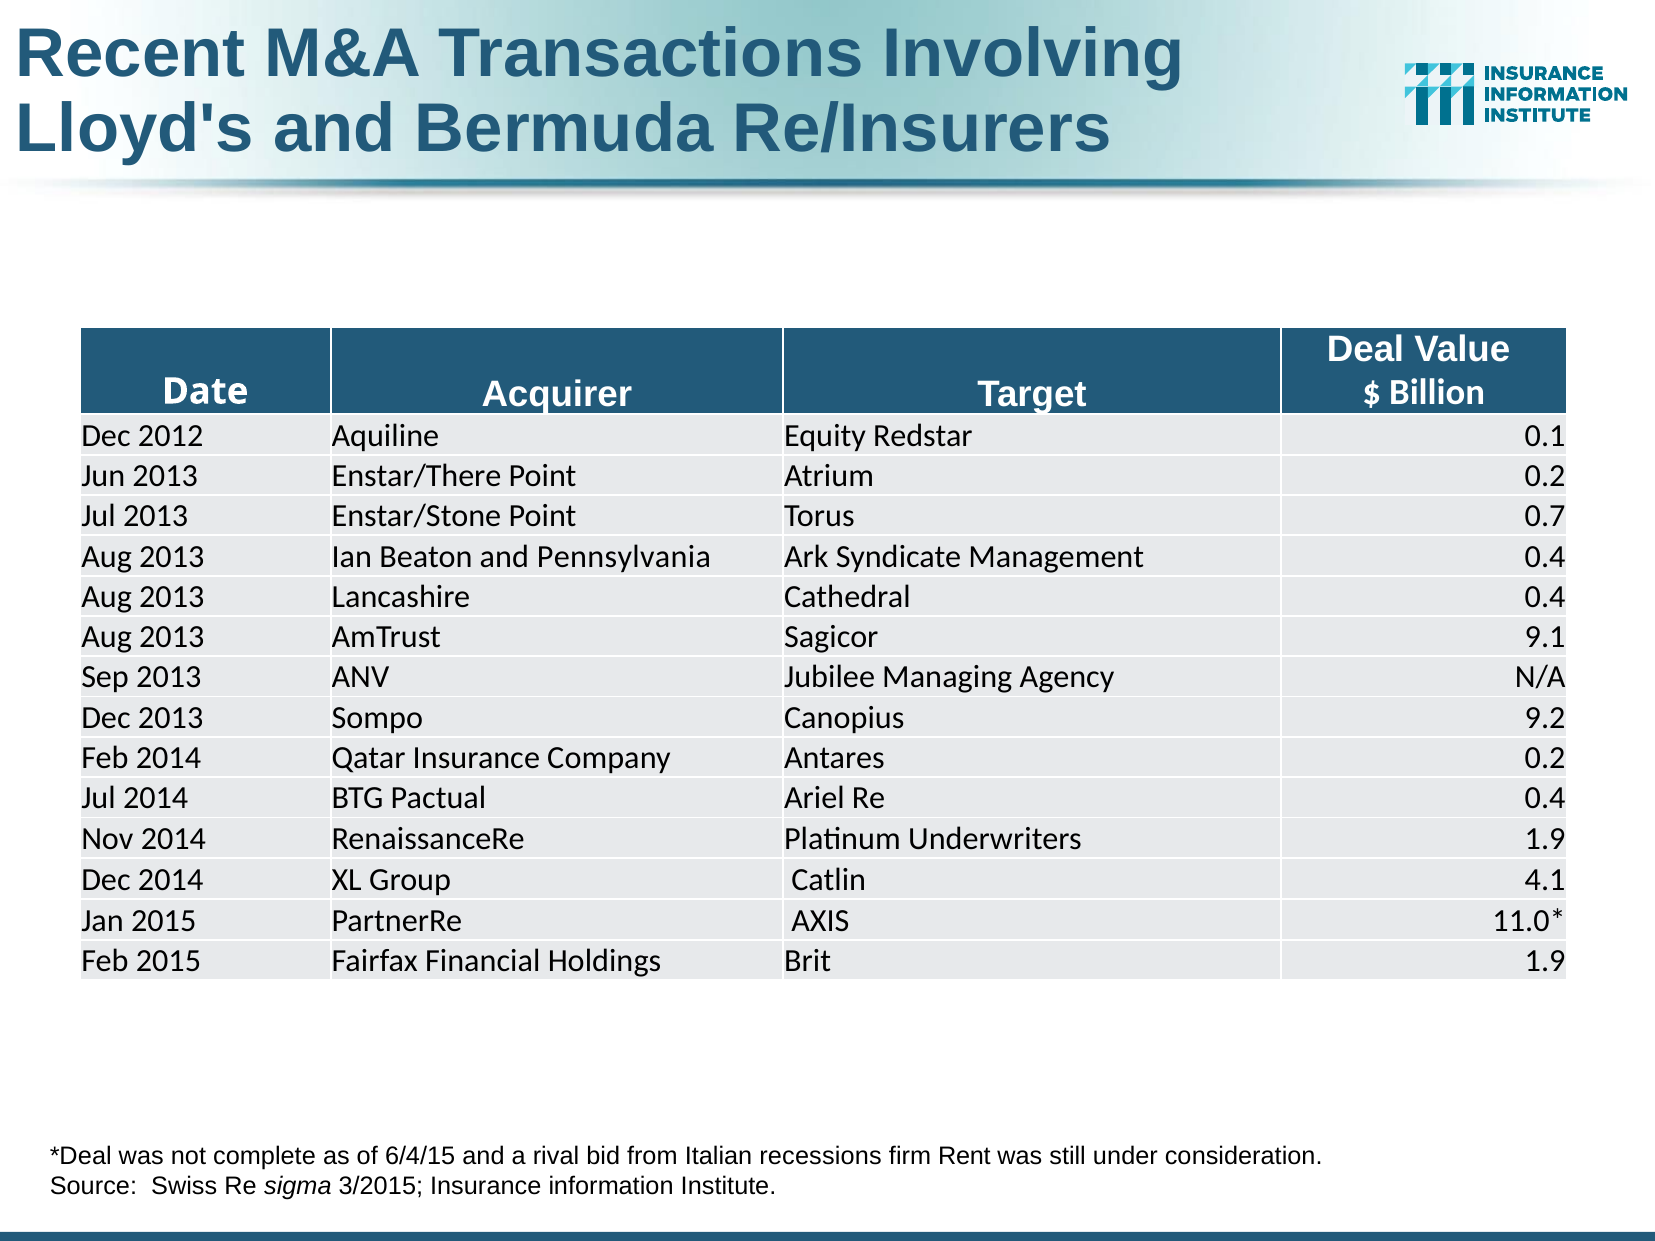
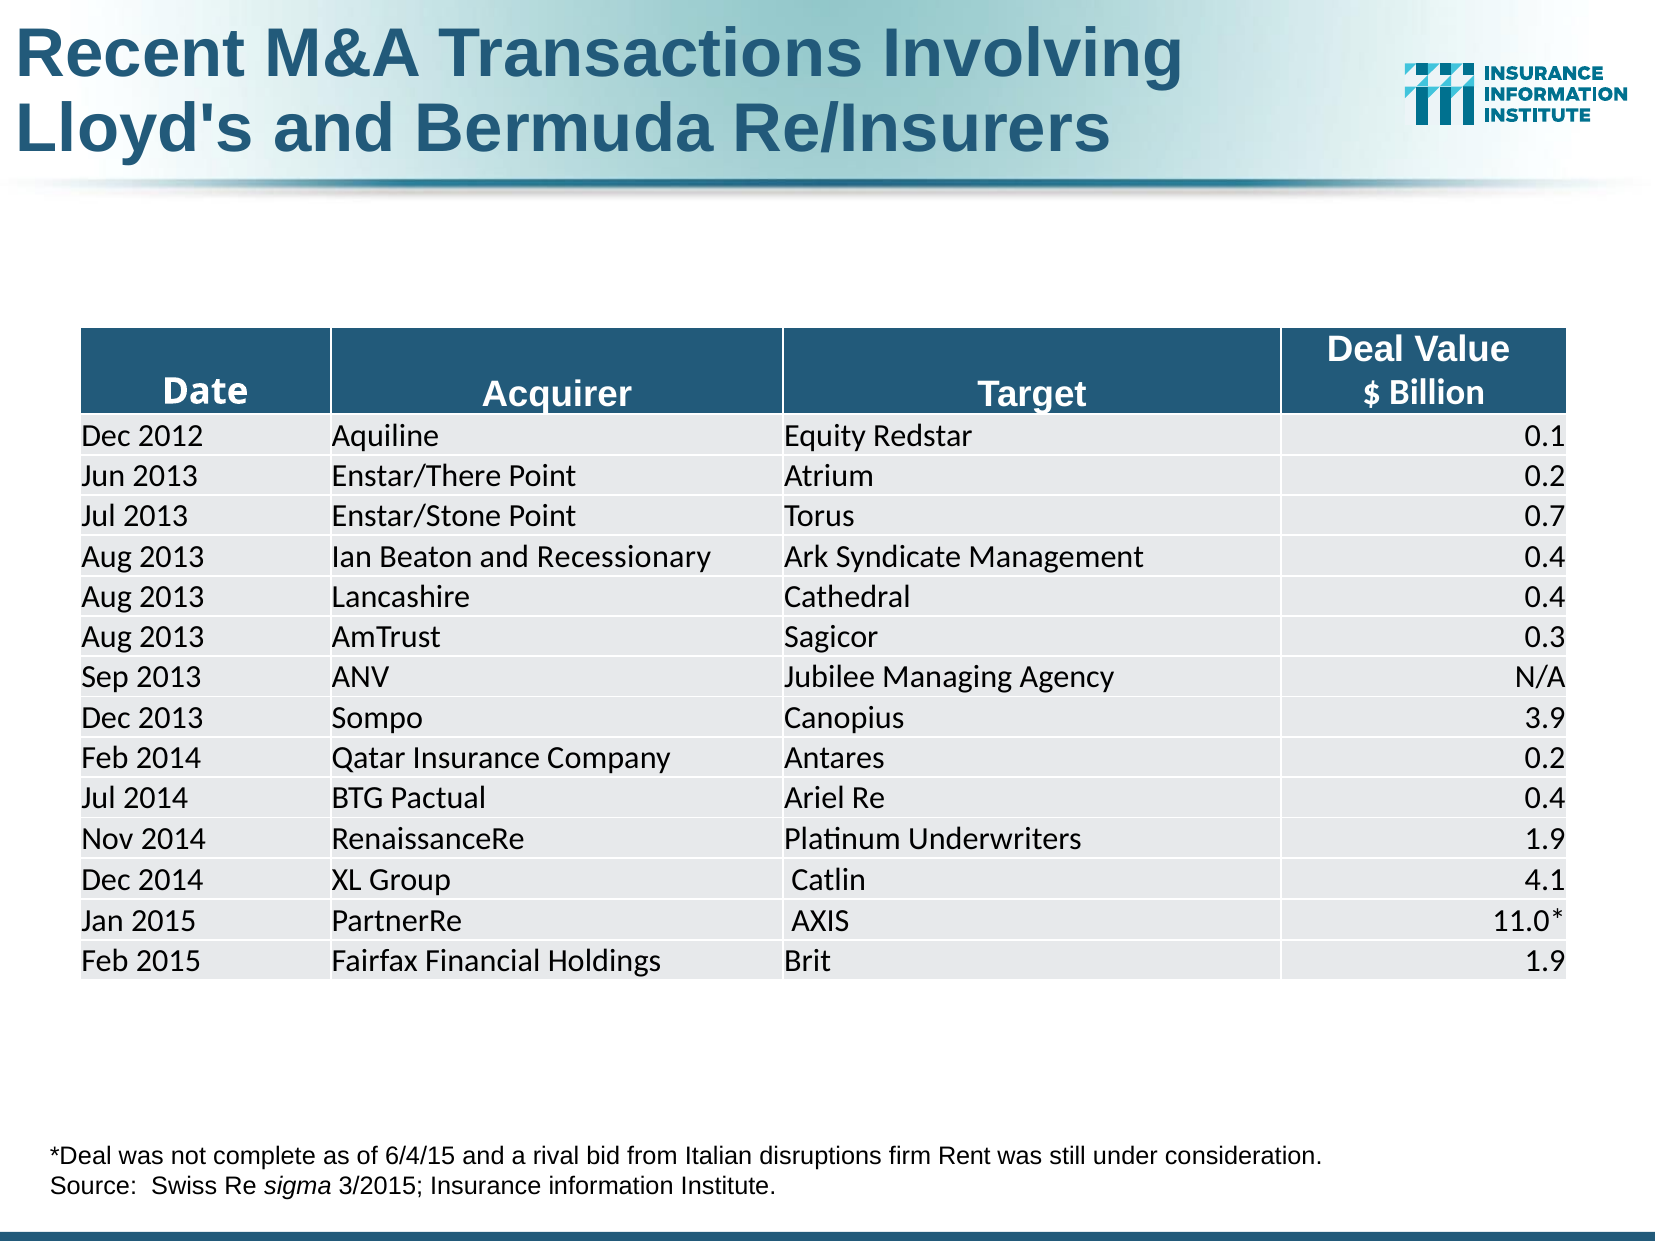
Pennsylvania: Pennsylvania -> Recessionary (624, 557)
9.1: 9.1 -> 0.3 (1545, 637)
9.2: 9.2 -> 3.9 (1545, 718)
recessions: recessions -> disruptions (821, 1156)
